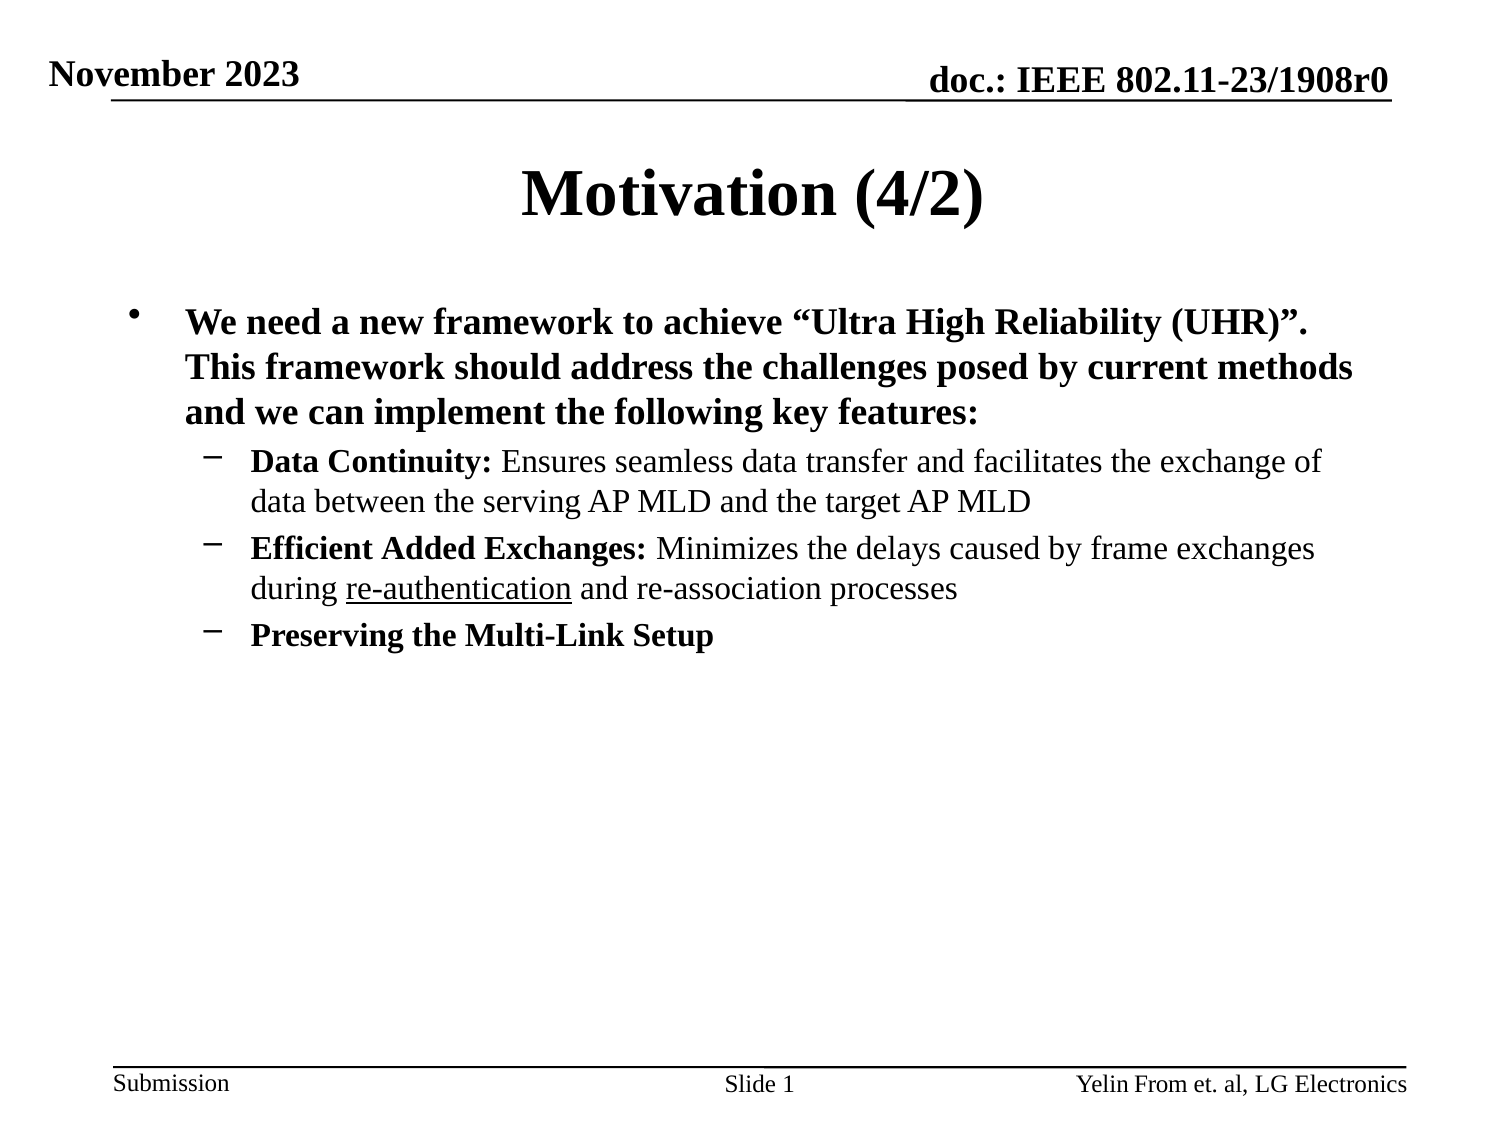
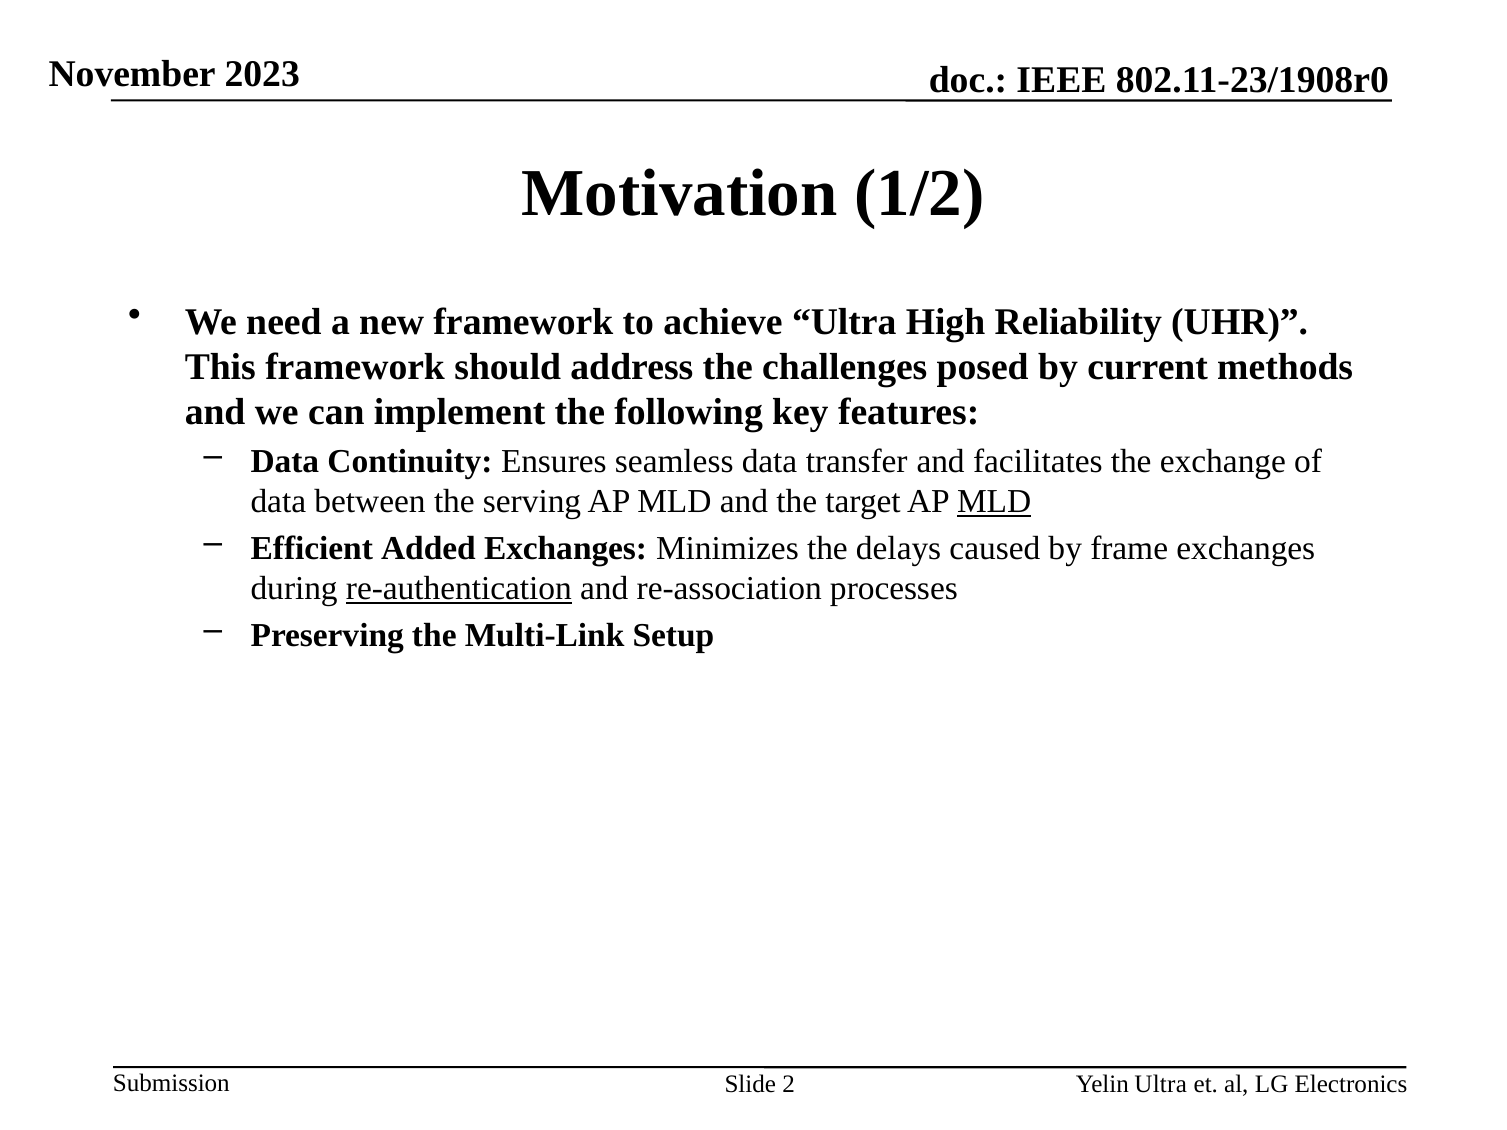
4/2: 4/2 -> 1/2 (920, 193)
MLD underline: none -> present (994, 501)
1: 1 -> 2 (789, 1084)
Yelin From: From -> Ultra (1161, 1084)
